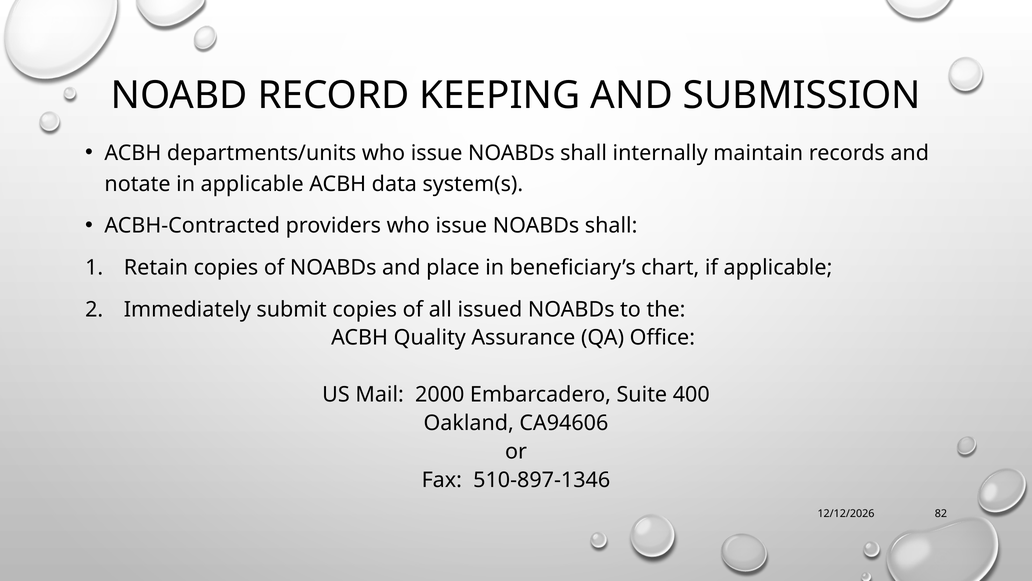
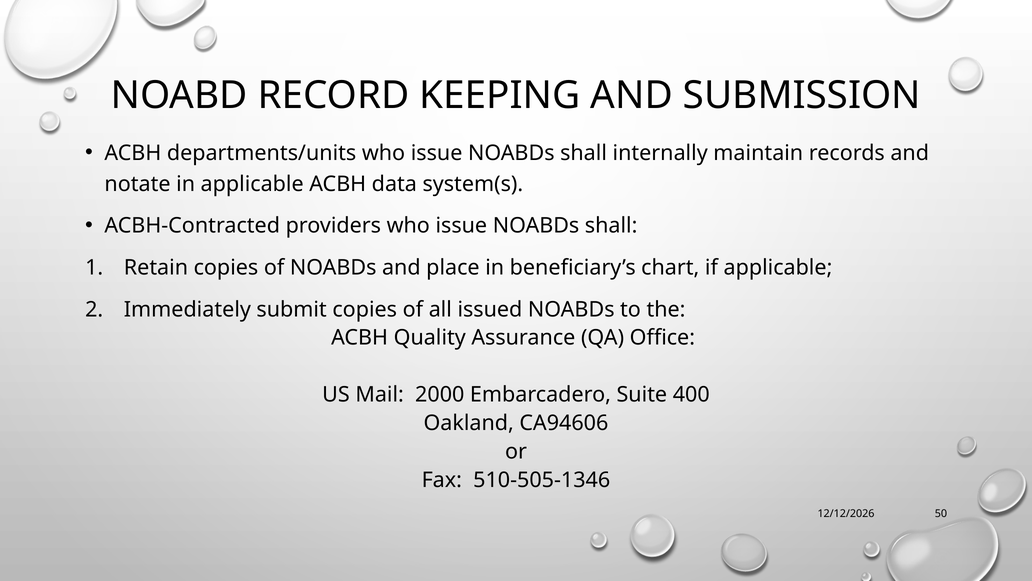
510-897-1346: 510-897-1346 -> 510-505-1346 (542, 480)
82: 82 -> 50 (941, 513)
